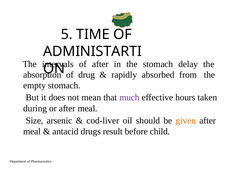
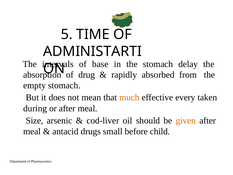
of after: after -> base (100, 64)
much colour: purple -> orange (129, 97)
hours: hours -> every (185, 97)
result: result -> small (113, 131)
